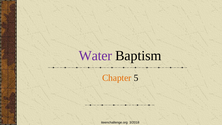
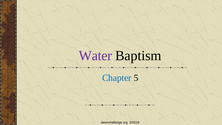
Chapter colour: orange -> blue (117, 78)
